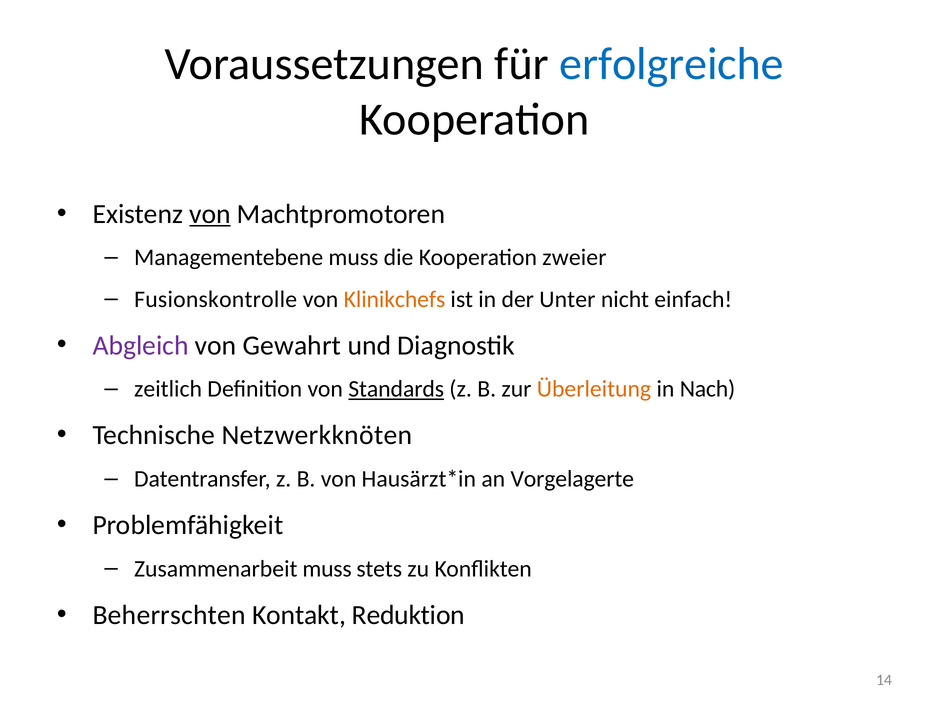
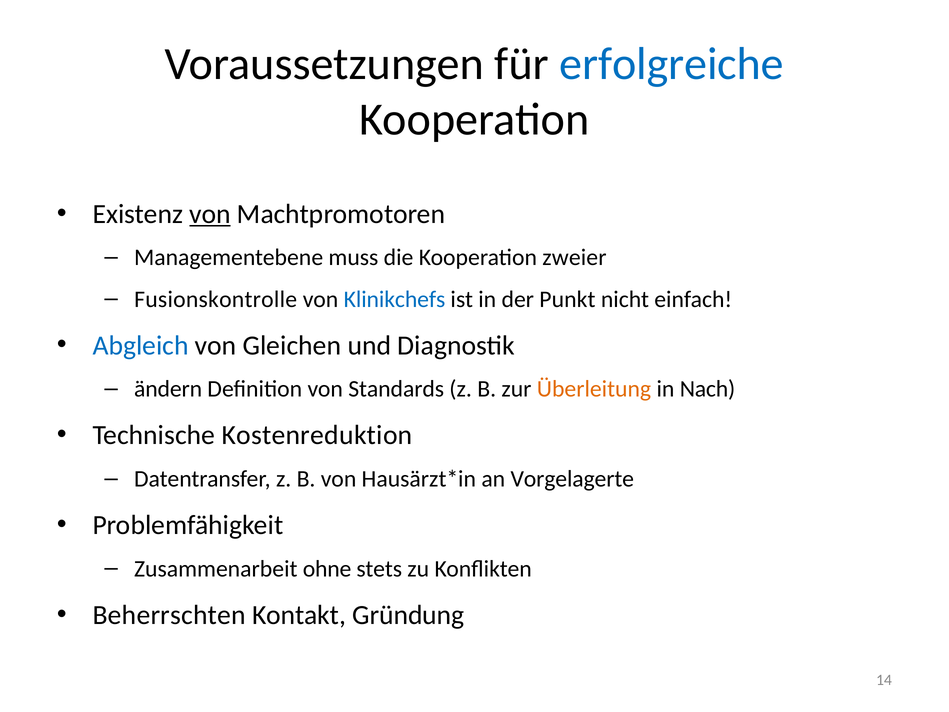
Klinikchefs colour: orange -> blue (395, 299)
Unter: Unter -> Punkt (567, 299)
Abgleich colour: purple -> blue (141, 345)
Gewahrt: Gewahrt -> Gleichen (292, 345)
zeitlich: zeitlich -> ändern (168, 389)
Standards underline: present -> none (396, 389)
Netzwerkknöten: Netzwerkknöten -> Kostenreduktion (317, 435)
Zusammenarbeit muss: muss -> ohne (327, 569)
Reduktion: Reduktion -> Gründung (408, 615)
